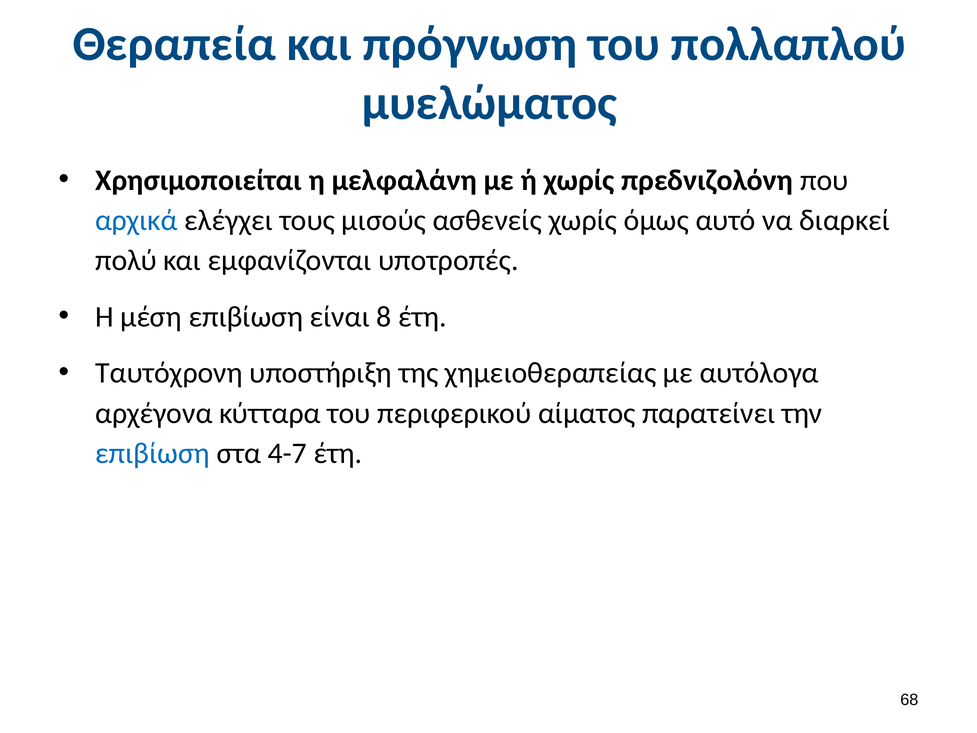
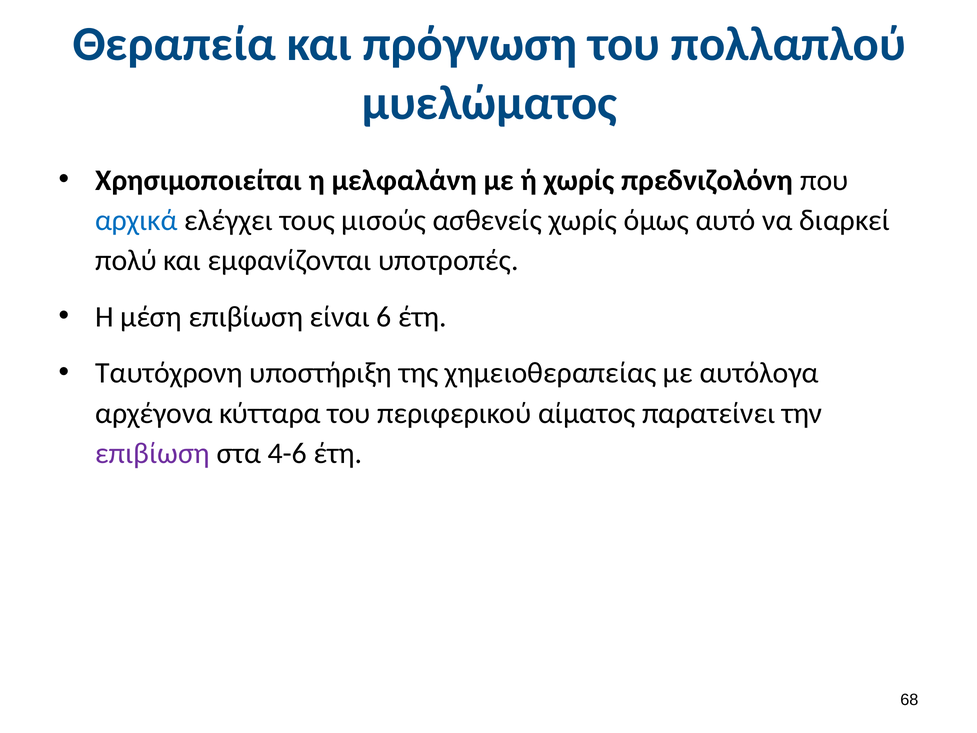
8: 8 -> 6 (384, 317)
επιβίωση colour: blue -> purple (153, 453)
4-7: 4-7 -> 4-6 (287, 453)
